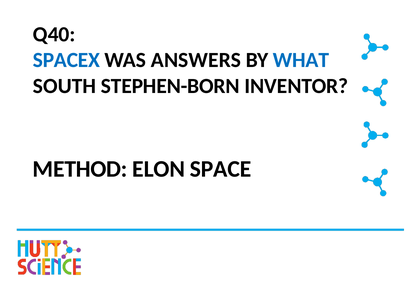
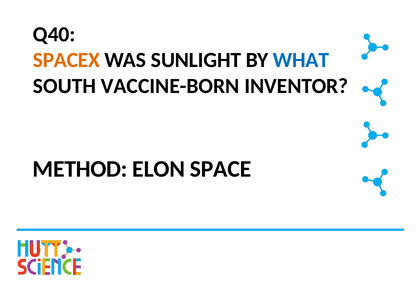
SPACEX colour: blue -> orange (66, 60)
ANSWERS: ANSWERS -> SUNLIGHT (196, 60)
STEPHEN-BORN: STEPHEN-BORN -> VACCINE-BORN (170, 86)
